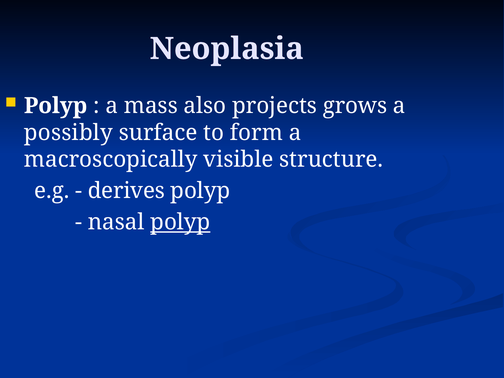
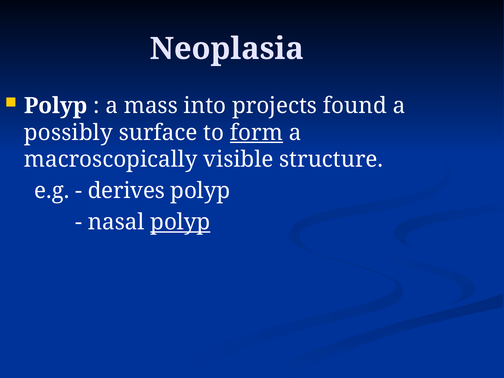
also: also -> into (205, 106)
grows: grows -> found (355, 106)
form underline: none -> present (256, 133)
